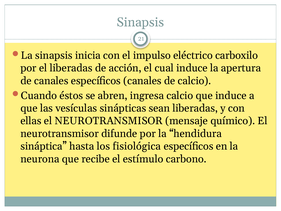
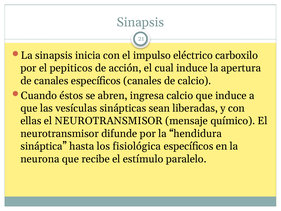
el liberadas: liberadas -> pepiticos (71, 68)
carbono: carbono -> paralelo (186, 159)
